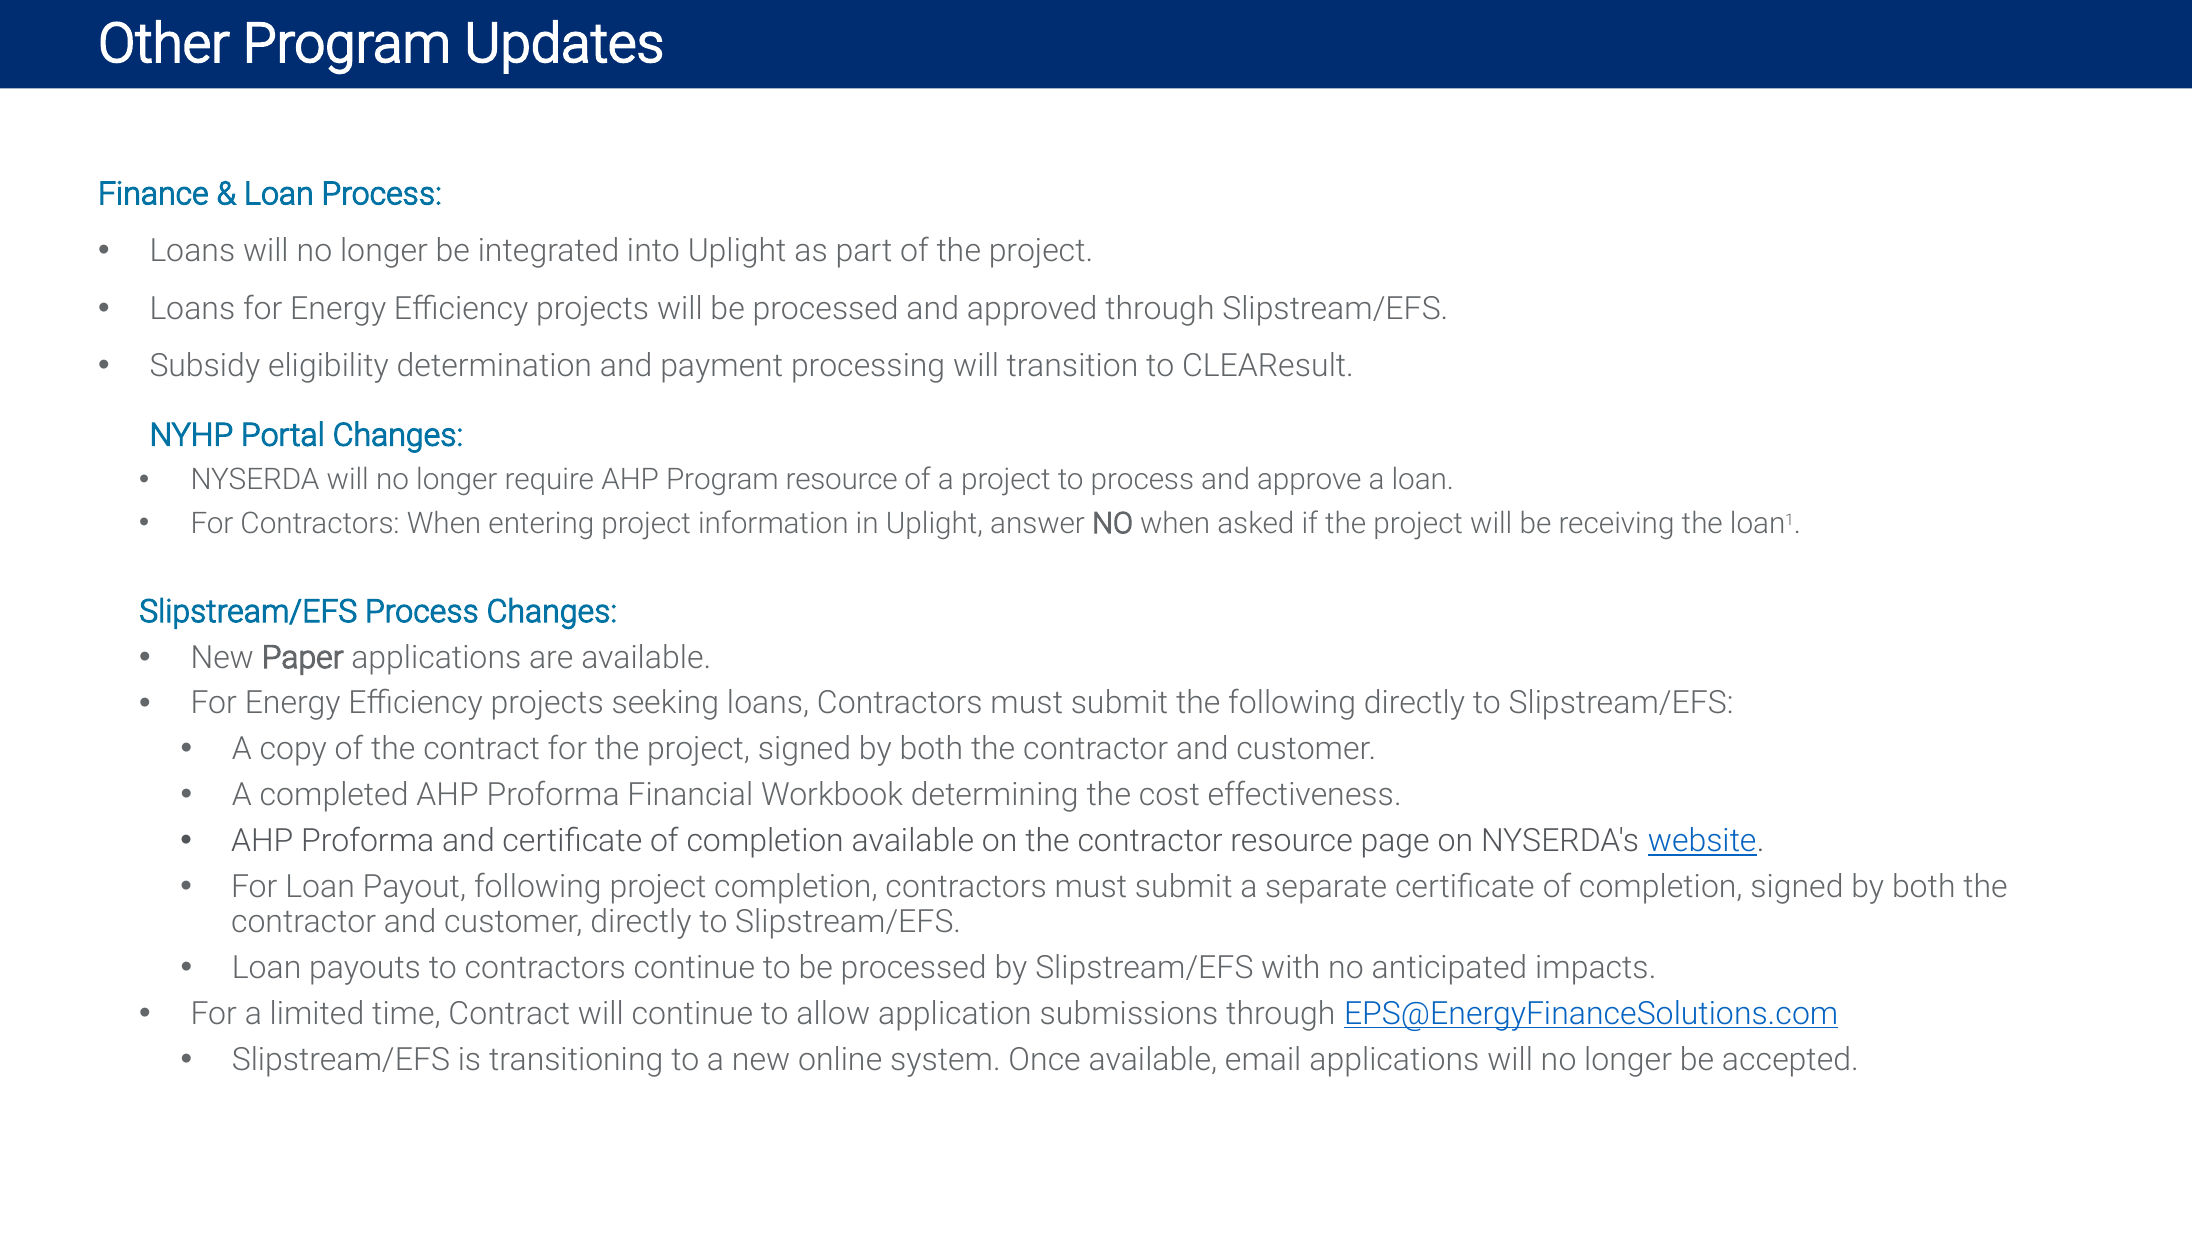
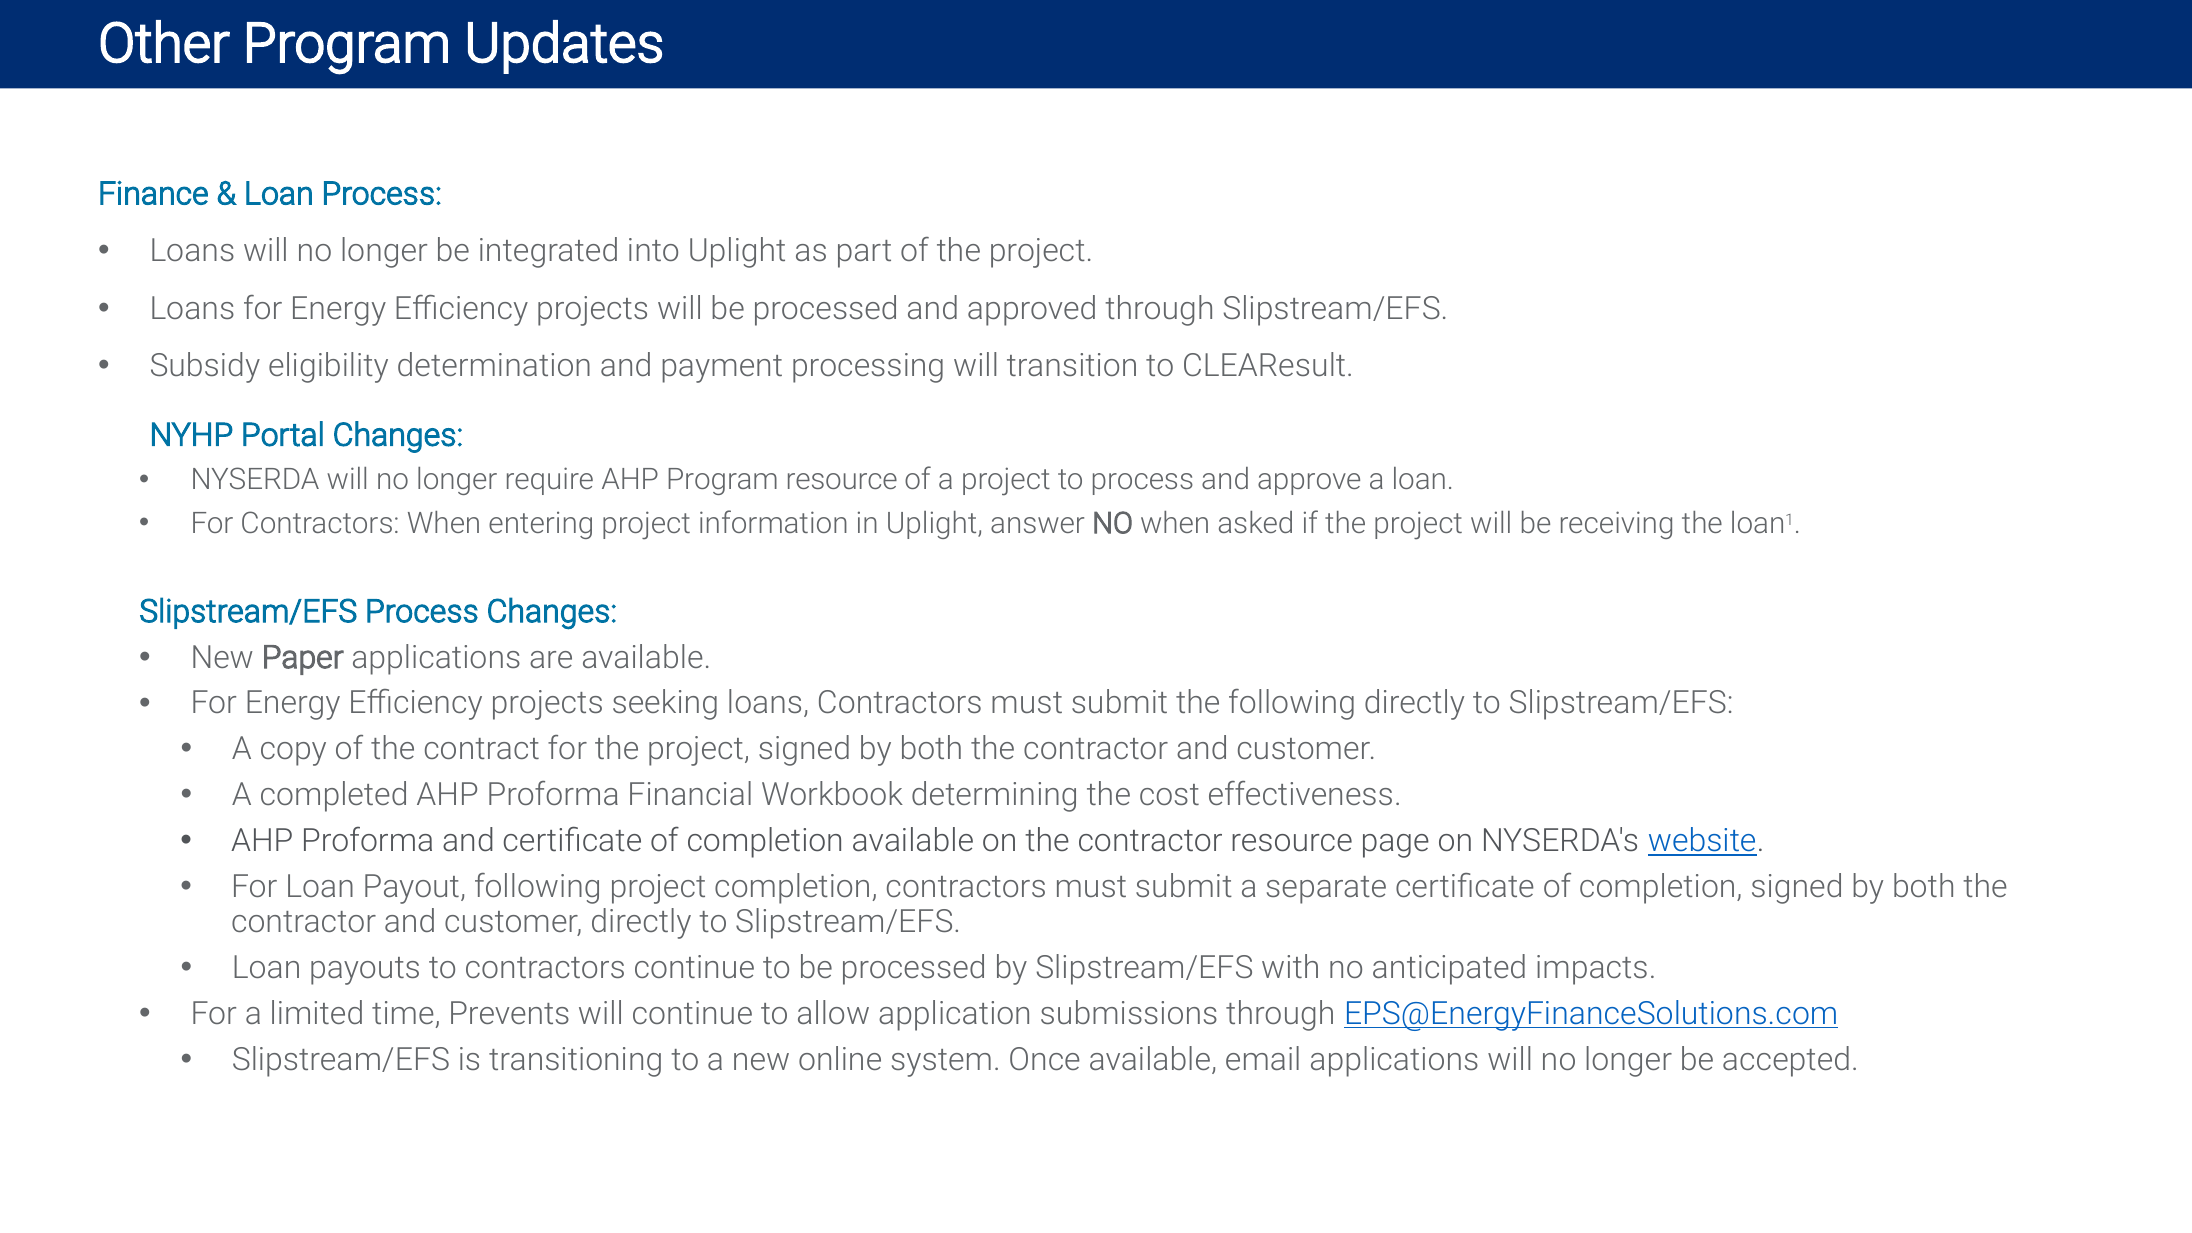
time Contract: Contract -> Prevents (509, 1014)
